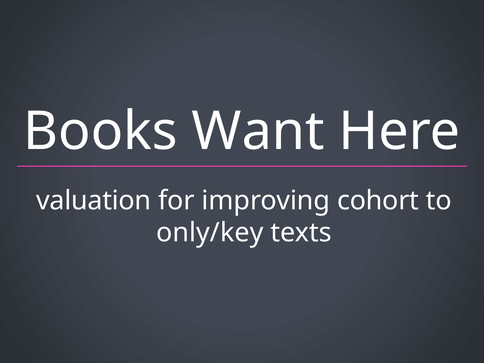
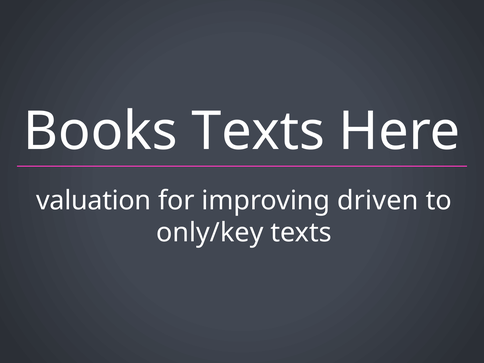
Books Want: Want -> Texts (258, 131)
cohort: cohort -> driven (378, 200)
